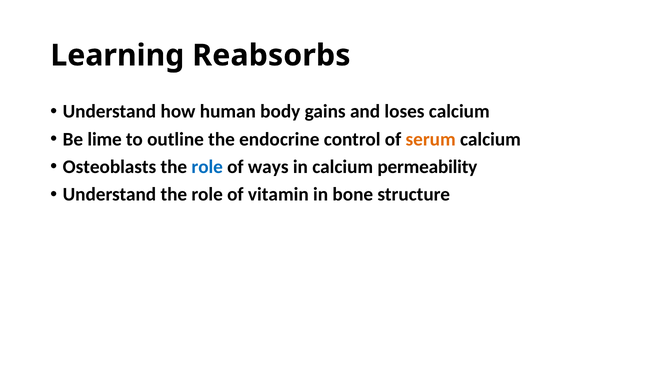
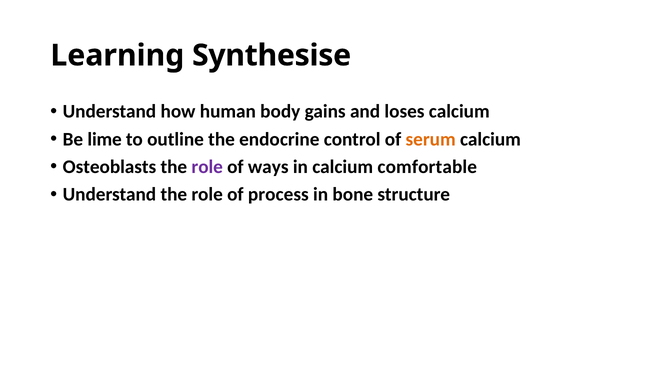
Reabsorbs: Reabsorbs -> Synthesise (272, 55)
role colour: blue -> purple (207, 167)
permeability: permeability -> comfortable (427, 167)
vitamin: vitamin -> process (278, 195)
